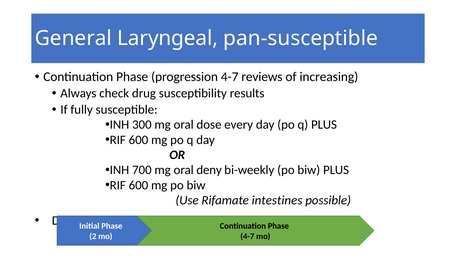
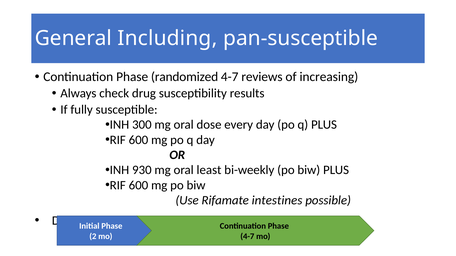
Laryngeal: Laryngeal -> Including (167, 38)
progression: progression -> randomized (185, 77)
700: 700 -> 930 (142, 170)
deny: deny -> least (209, 170)
